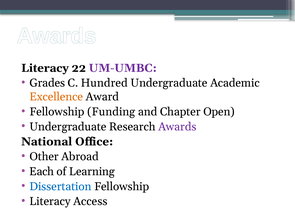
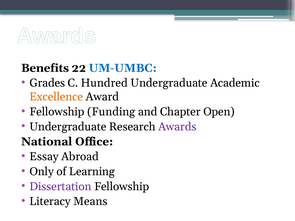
Literacy: Literacy -> Benefits (45, 68)
UM-UMBC colour: purple -> blue (123, 68)
Other: Other -> Essay (44, 157)
Each: Each -> Only (42, 172)
Dissertation colour: blue -> purple (60, 187)
Access: Access -> Means (90, 202)
